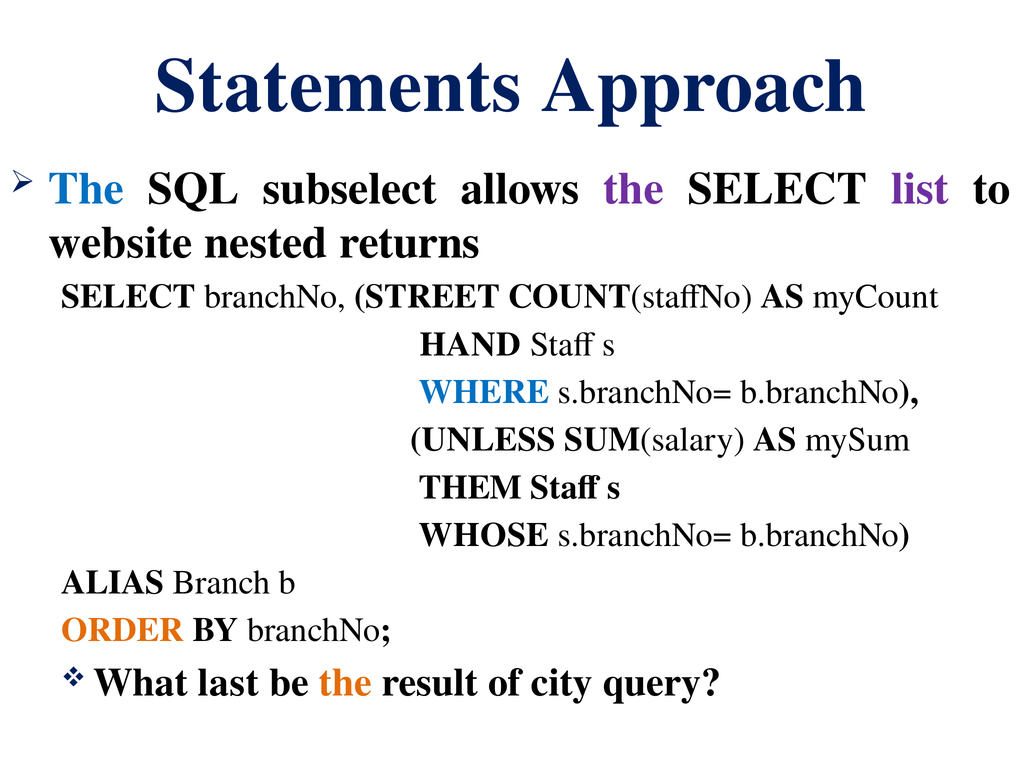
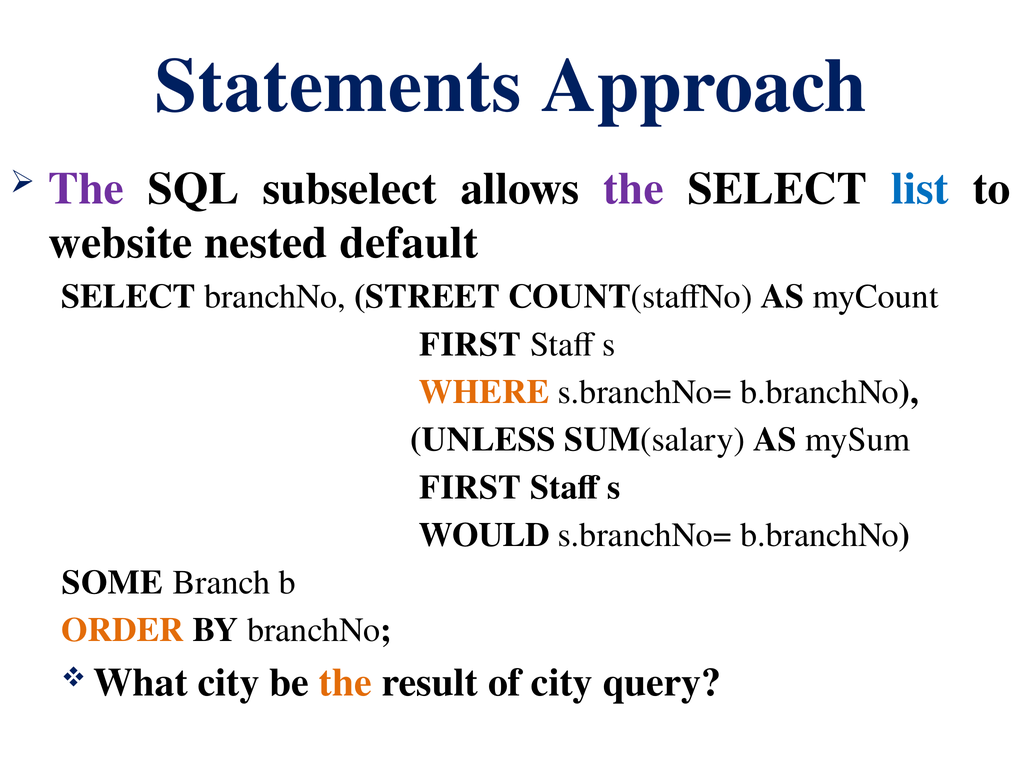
The colour: blue -> purple (86, 189)
list colour: purple -> blue (920, 189)
returns: returns -> default (409, 243)
HAND: HAND -> FIRST (470, 345)
WHERE colour: blue -> orange (484, 392)
THEM: THEM -> FIRST (470, 488)
WHOSE: WHOSE -> WOULD (484, 535)
ALIAS: ALIAS -> SOME (113, 583)
last: last -> city (229, 683)
